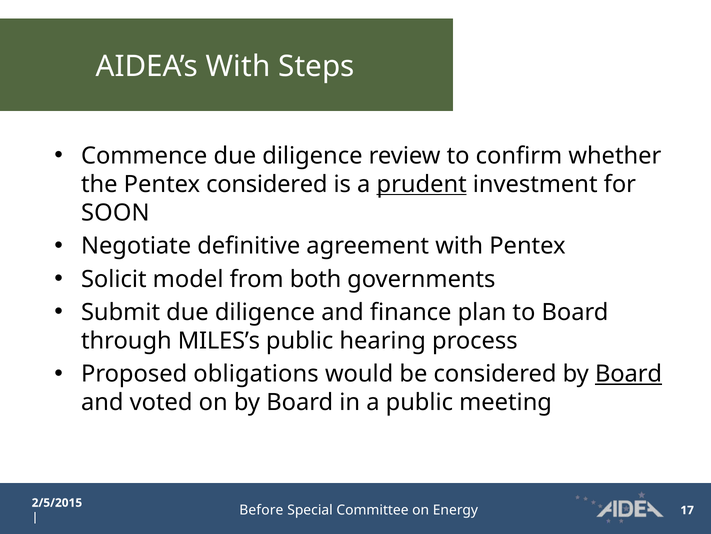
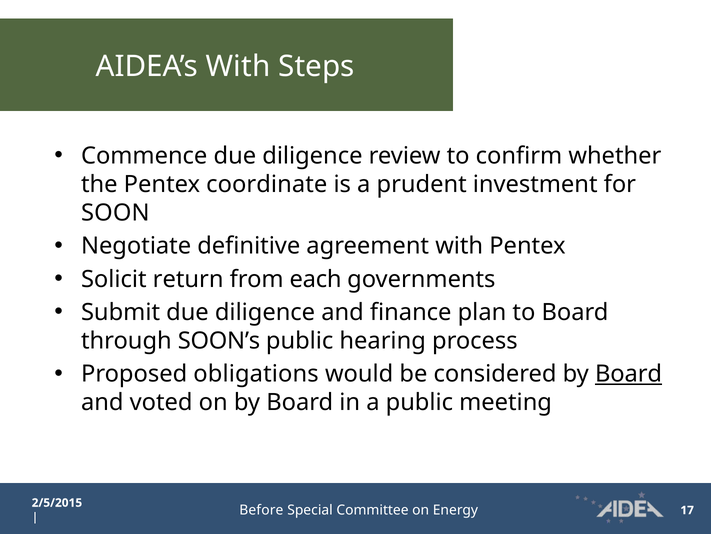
Pentex considered: considered -> coordinate (267, 184)
prudent underline: present -> none (422, 184)
model: model -> return (188, 279)
both: both -> each (316, 279)
MILES’s: MILES’s -> SOON’s (219, 340)
